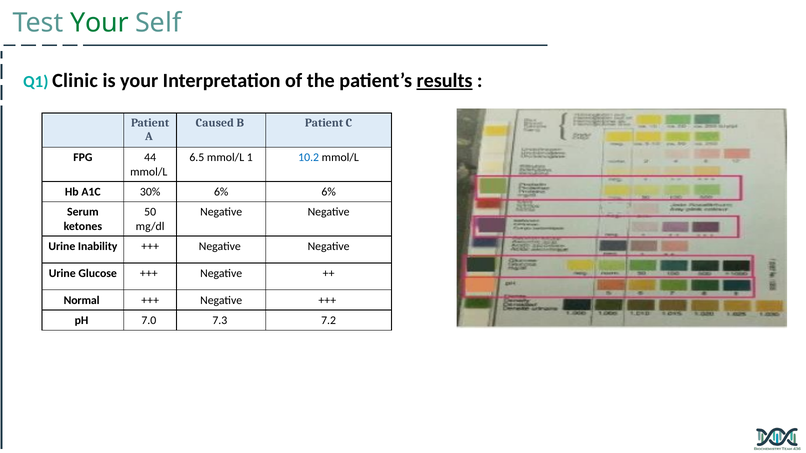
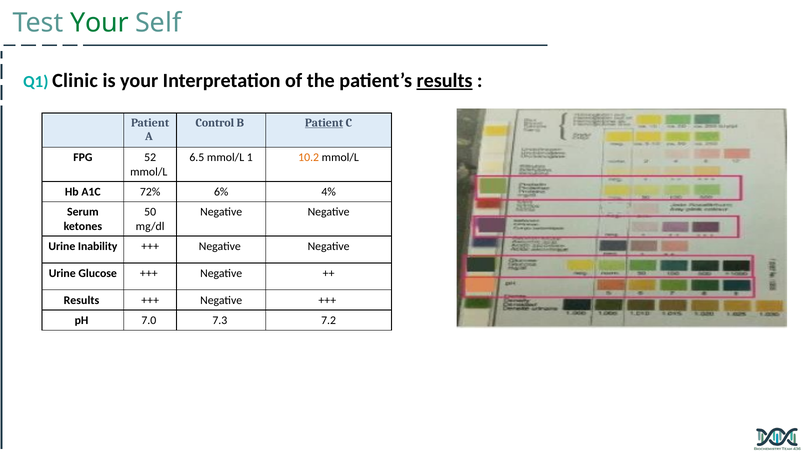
Caused: Caused -> Control (215, 123)
Patient underline: none -> present (324, 123)
44: 44 -> 52 (150, 158)
10.2 colour: blue -> orange (309, 158)
30%: 30% -> 72% (150, 192)
6% 6%: 6% -> 4% (329, 192)
Normal: Normal -> Results (81, 300)
